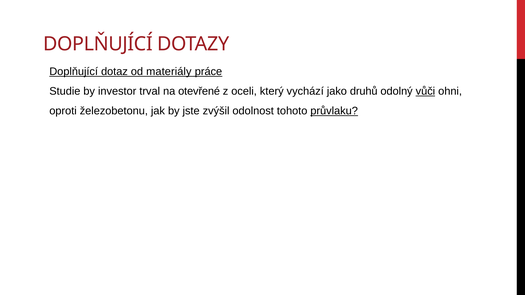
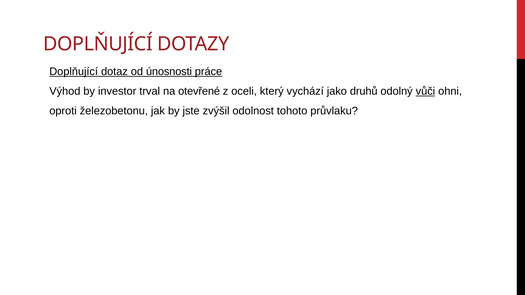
materiály: materiály -> únosnosti (169, 72)
Studie: Studie -> Výhod (65, 91)
průvlaku underline: present -> none (334, 111)
